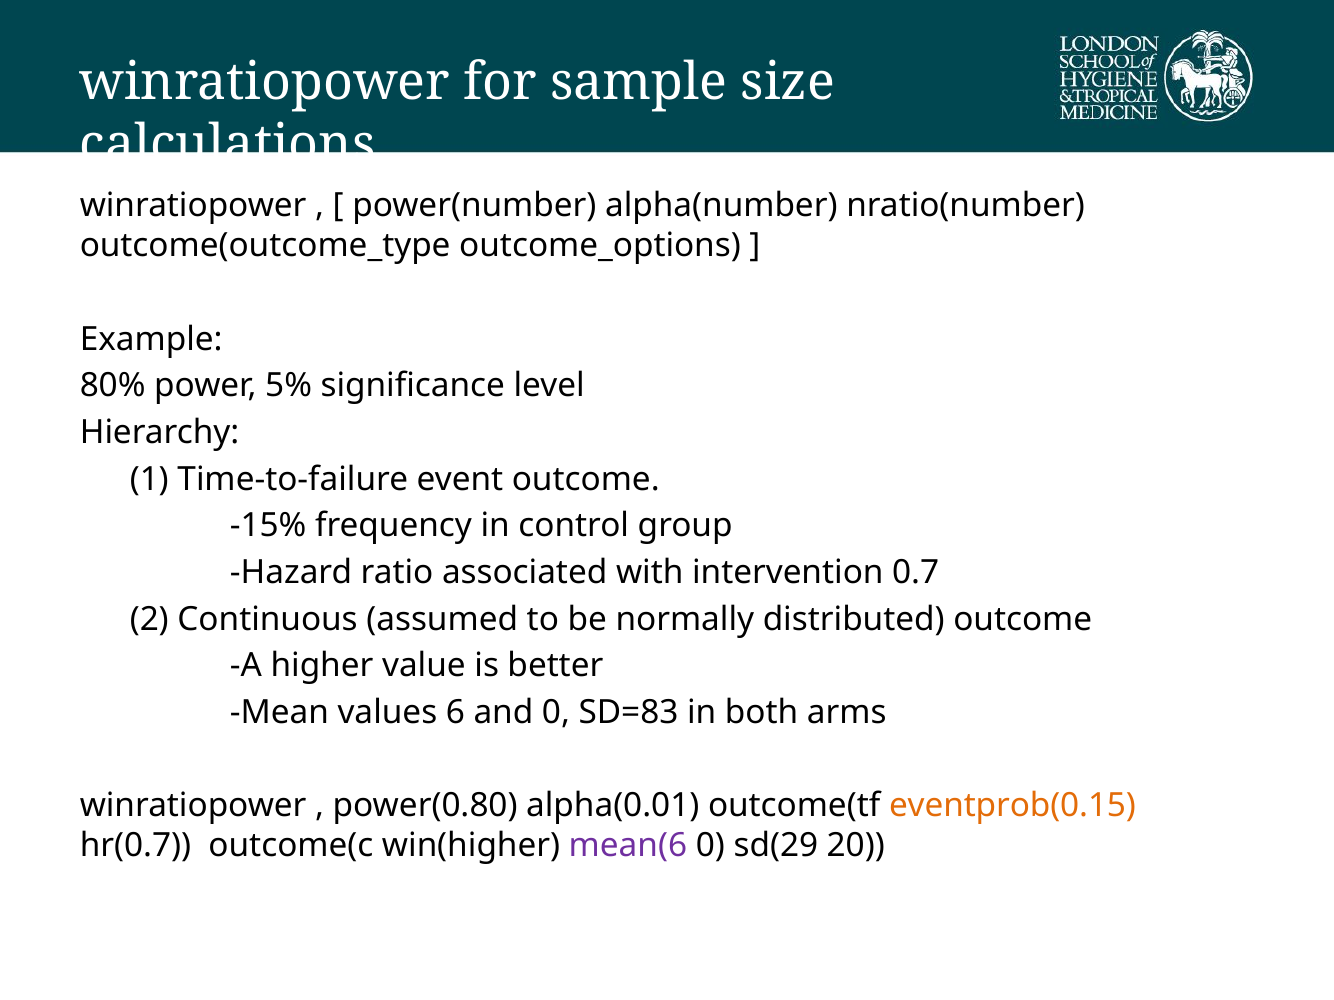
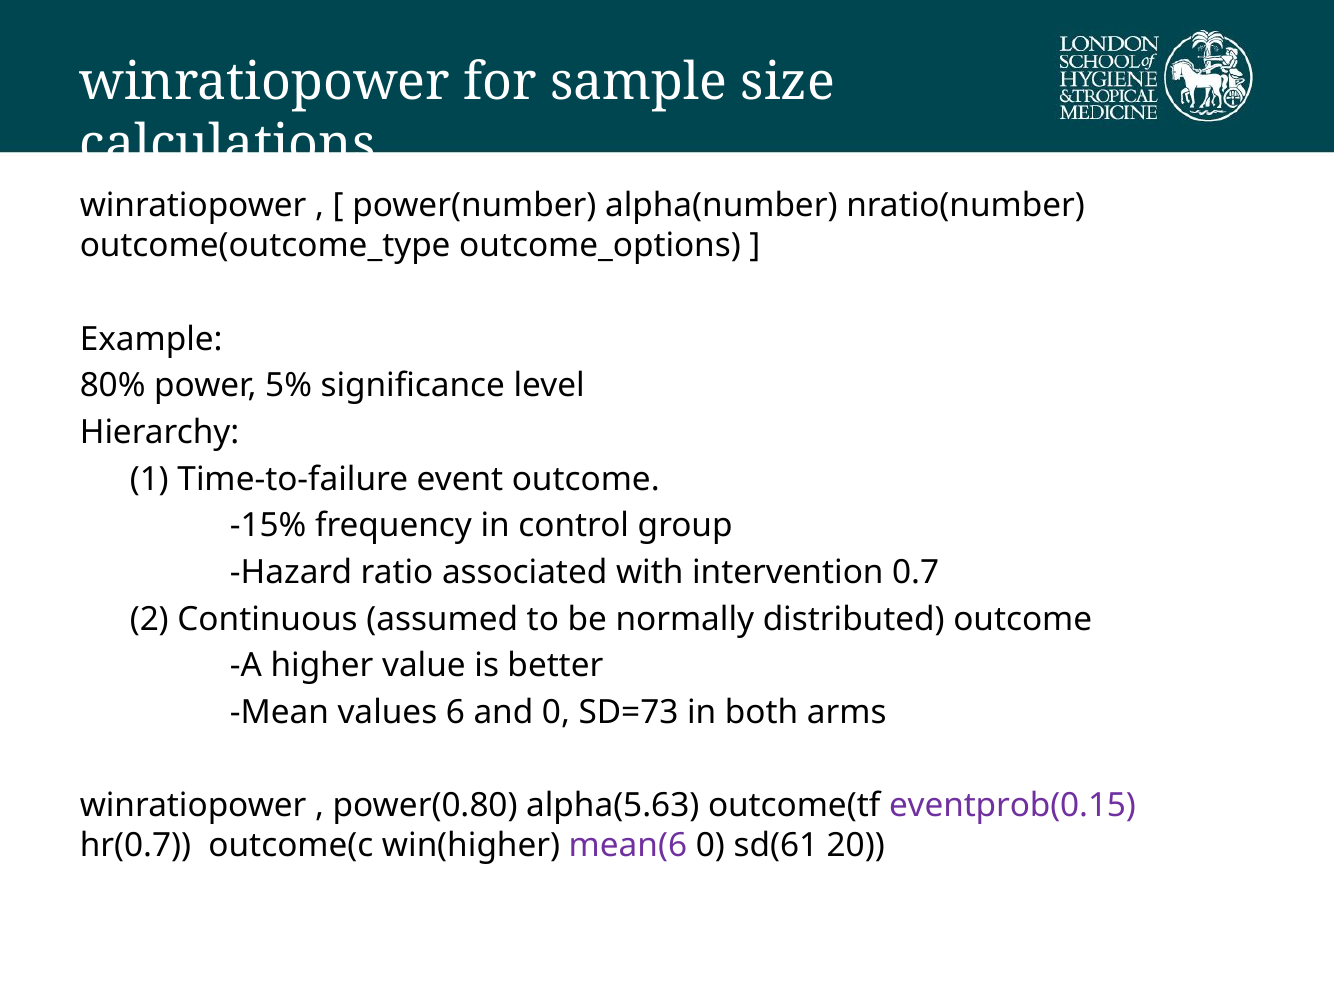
SD=83: SD=83 -> SD=73 (629, 713)
alpha(0.01: alpha(0.01 -> alpha(5.63 (613, 806)
eventprob(0.15 colour: orange -> purple (1012, 806)
sd(29: sd(29 -> sd(61 (776, 846)
